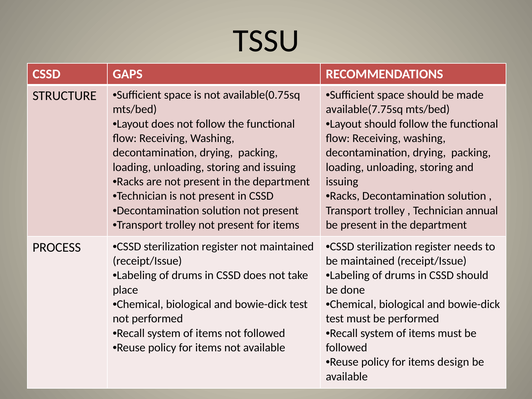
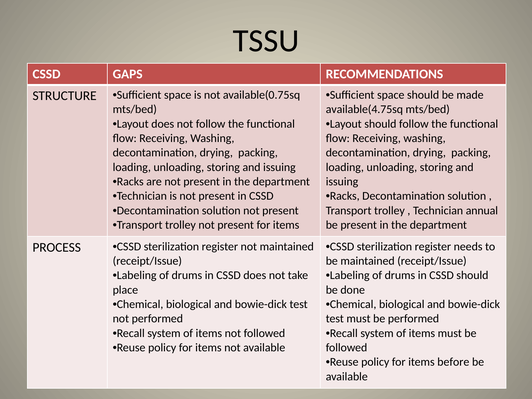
available(7.75sq: available(7.75sq -> available(4.75sq (364, 109)
design: design -> before (453, 362)
